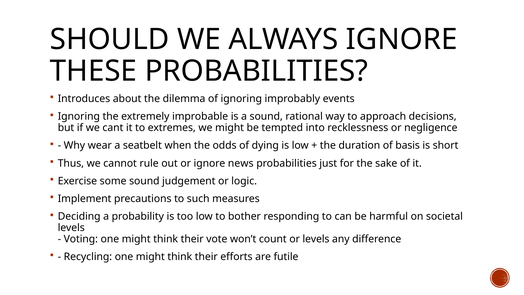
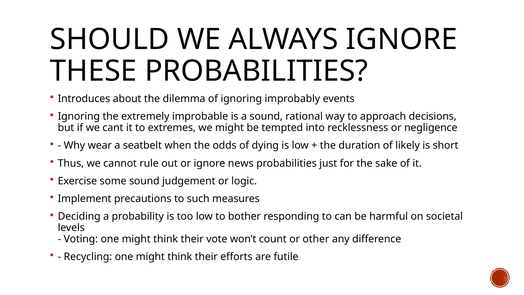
basis: basis -> likely (408, 145)
or levels: levels -> other (316, 239)
